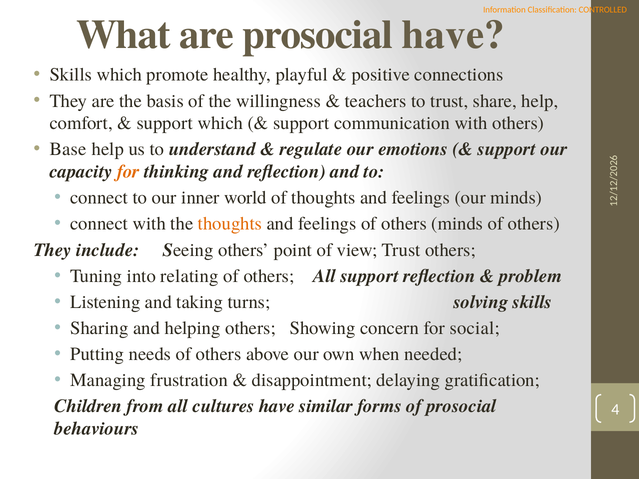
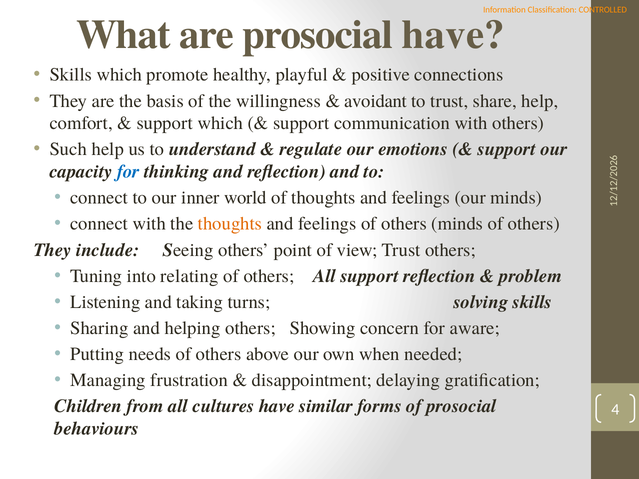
teachers: teachers -> avoidant (376, 101)
Base: Base -> Such (68, 149)
for colour: orange -> blue (128, 172)
social: social -> aware (475, 328)
